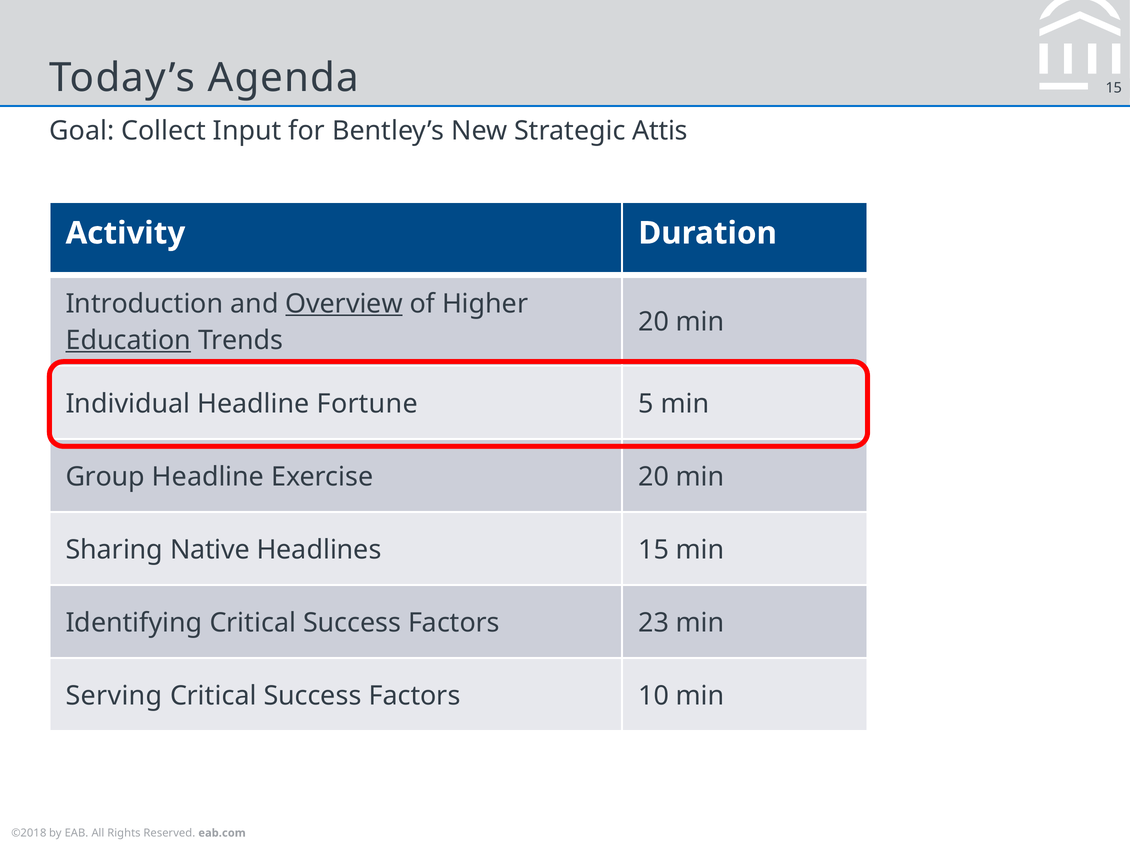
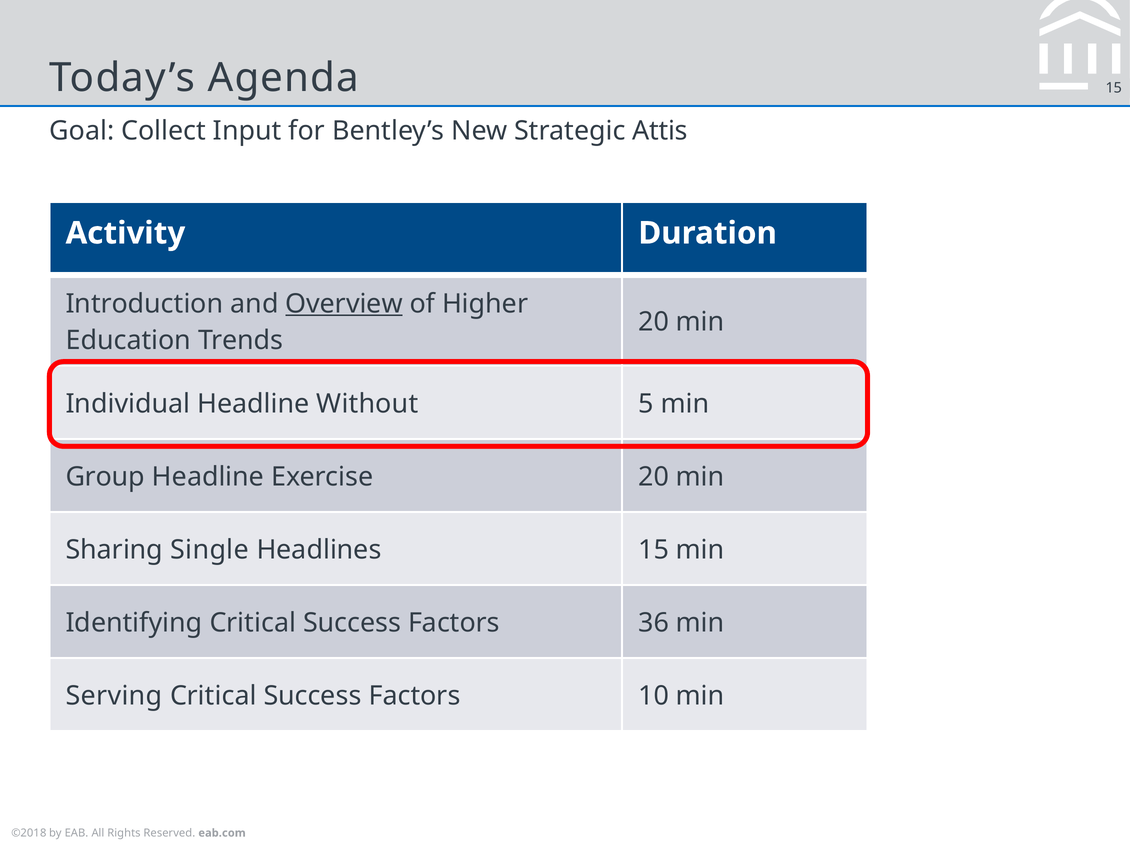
Education underline: present -> none (128, 340)
Fortune: Fortune -> Without (367, 404)
Native: Native -> Single (210, 550)
23: 23 -> 36 (654, 623)
